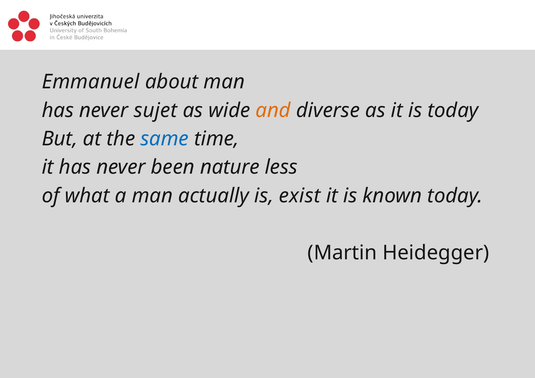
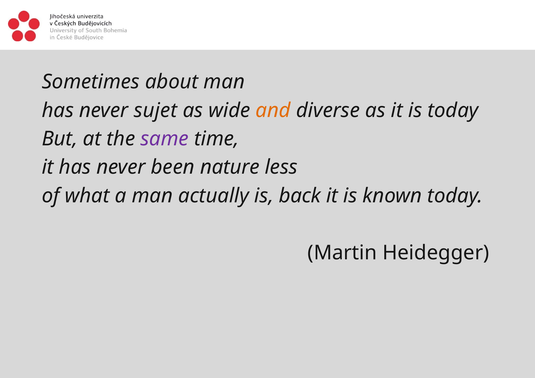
Emmanuel: Emmanuel -> Sometimes (91, 82)
same colour: blue -> purple (165, 139)
exist: exist -> back (300, 196)
